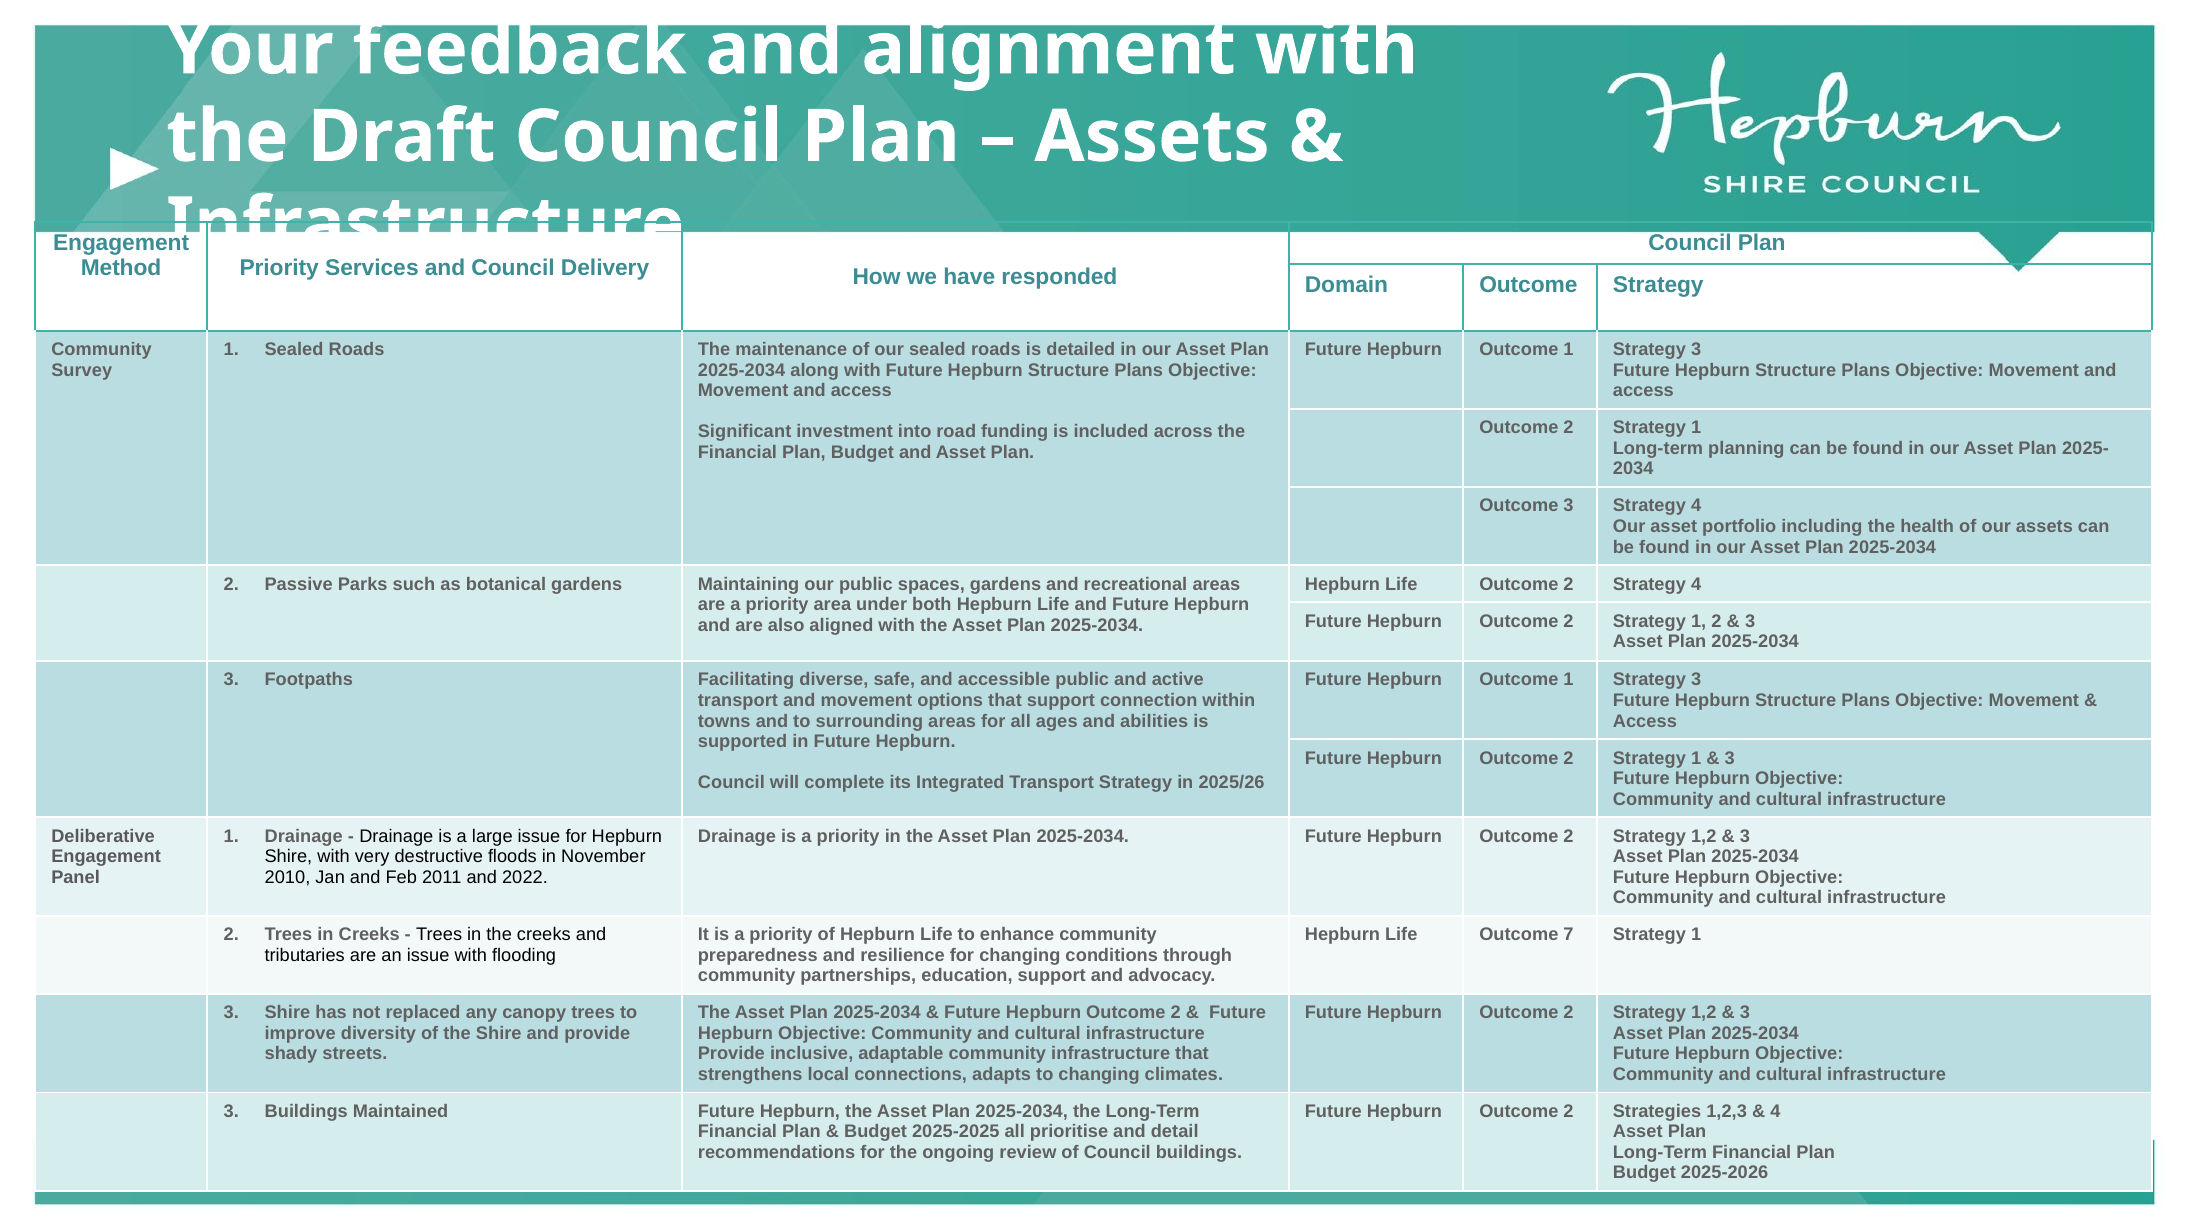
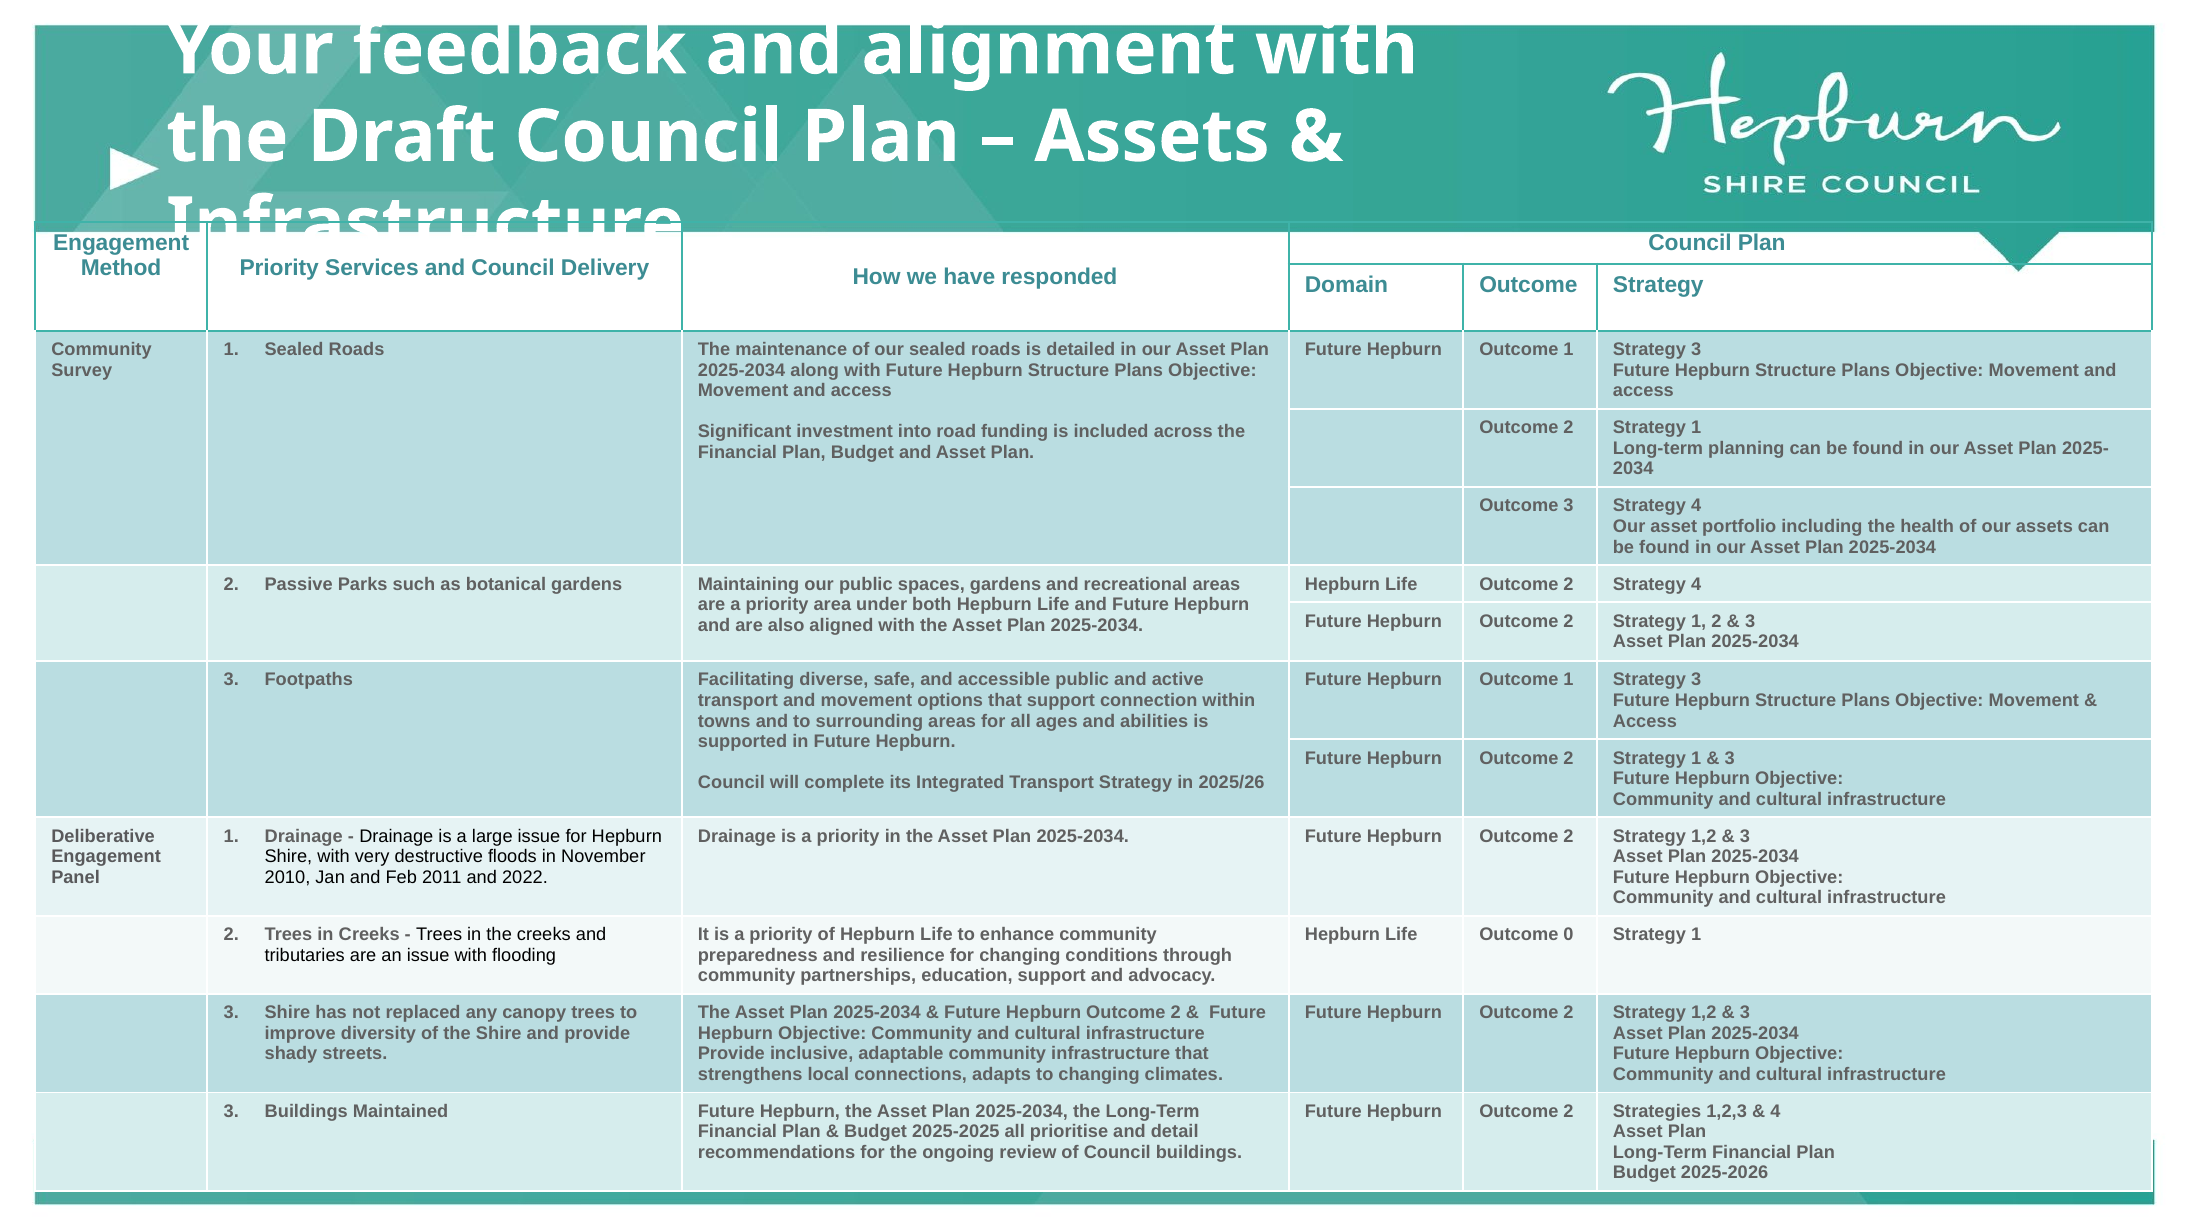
7: 7 -> 0 (1568, 935)
